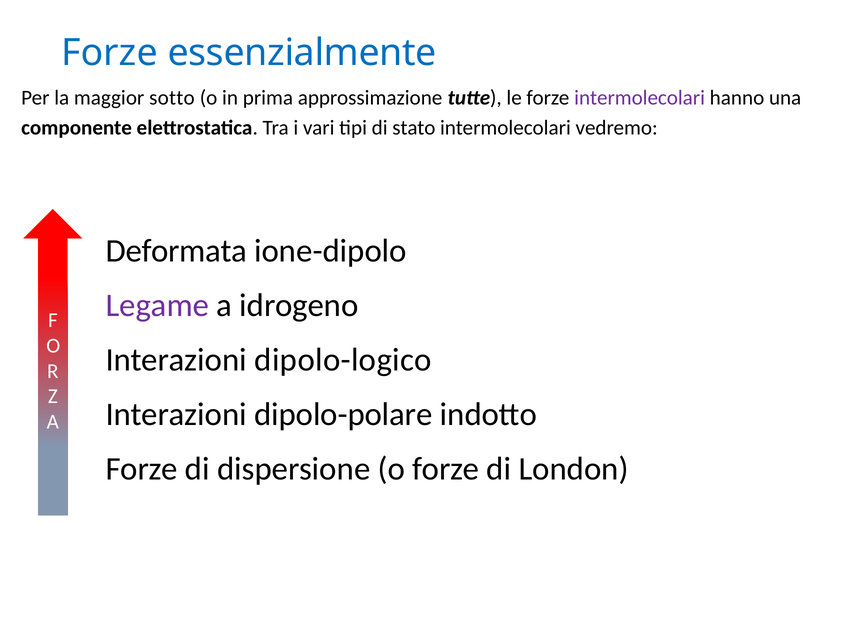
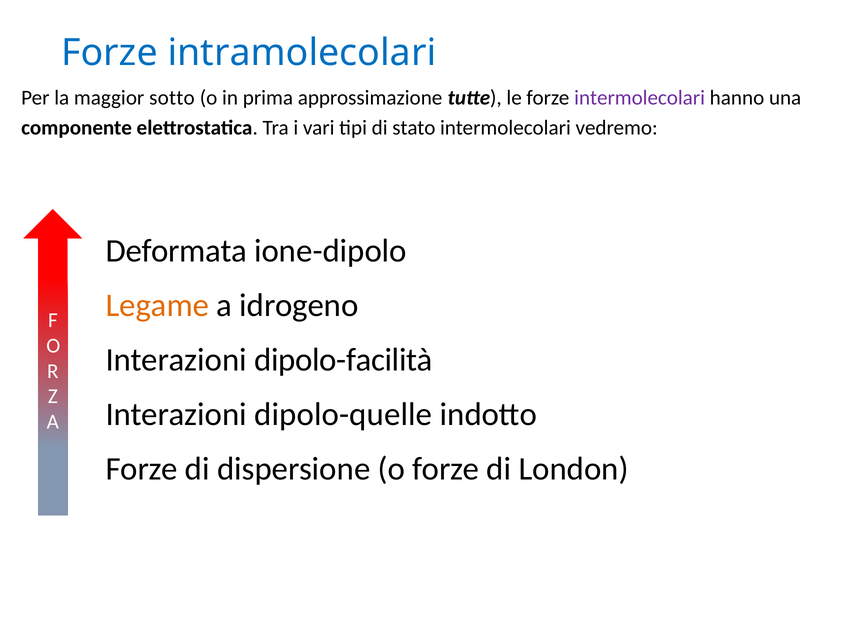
essenzialmente: essenzialmente -> intramolecolari (302, 53)
Legame colour: purple -> orange (157, 305)
dipolo-logico: dipolo-logico -> dipolo-facilità (343, 360)
dipolo-polare: dipolo-polare -> dipolo-quelle (343, 414)
